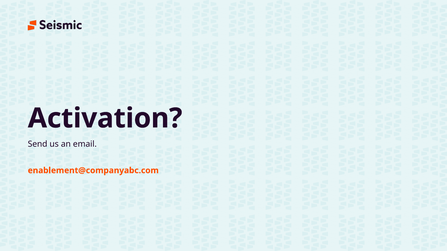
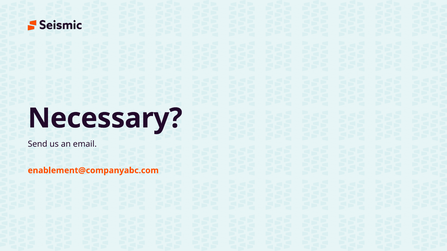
Activation: Activation -> Necessary (105, 118)
